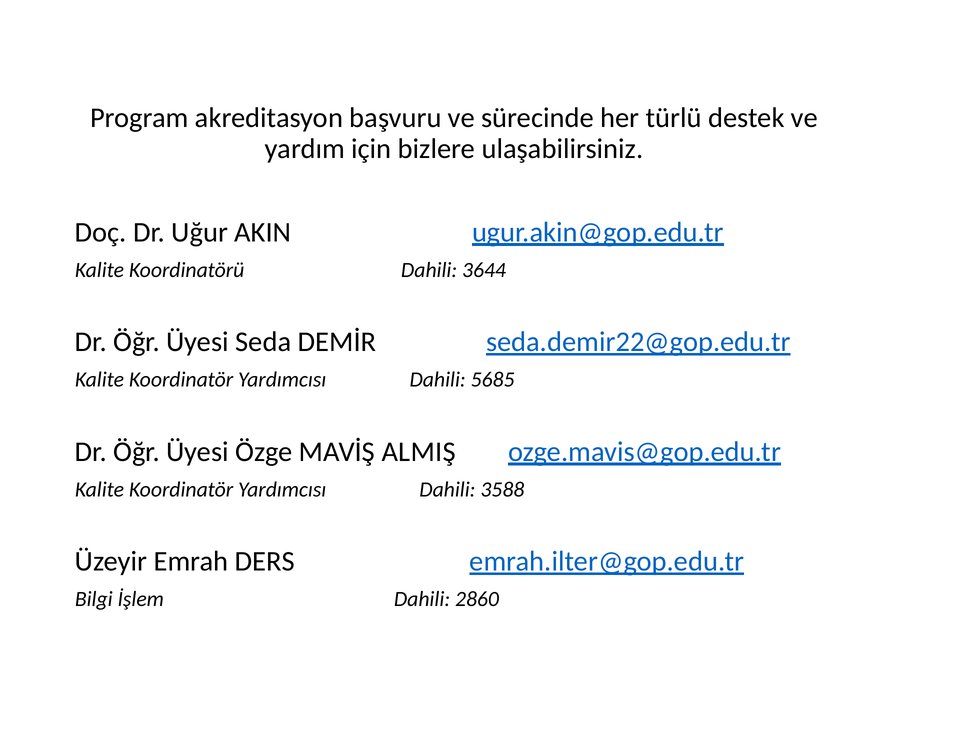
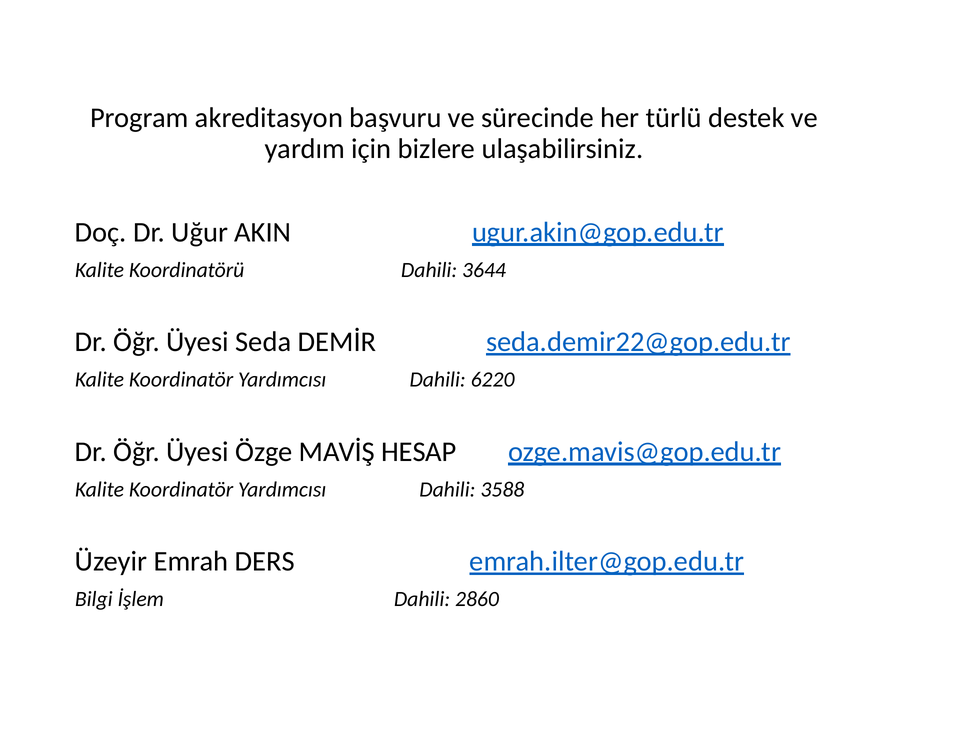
5685: 5685 -> 6220 (493, 380)
ALMIŞ: ALMIŞ -> HESAP (419, 452)
